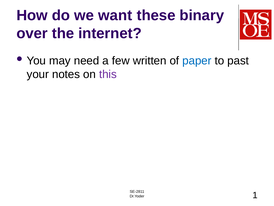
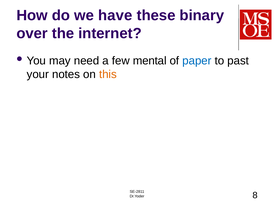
want: want -> have (115, 15)
written: written -> mental (150, 61)
this colour: purple -> orange (108, 74)
1: 1 -> 8 (255, 195)
